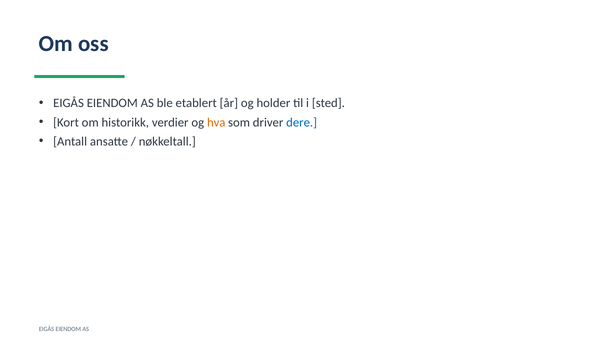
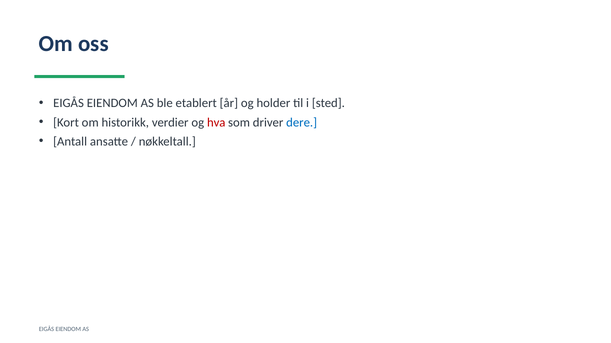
hva colour: orange -> red (216, 123)
